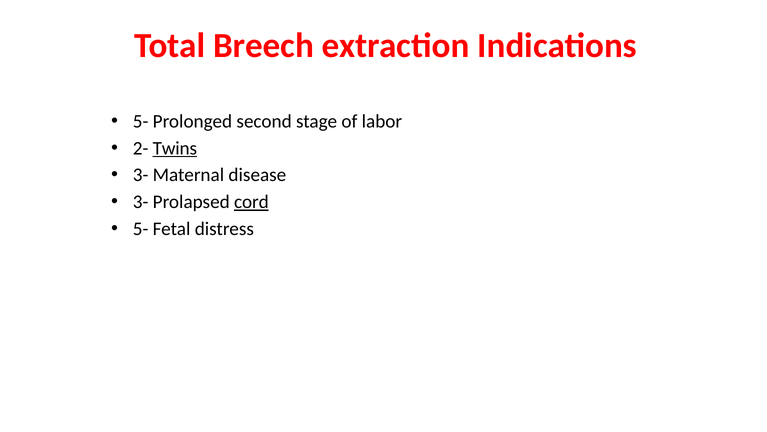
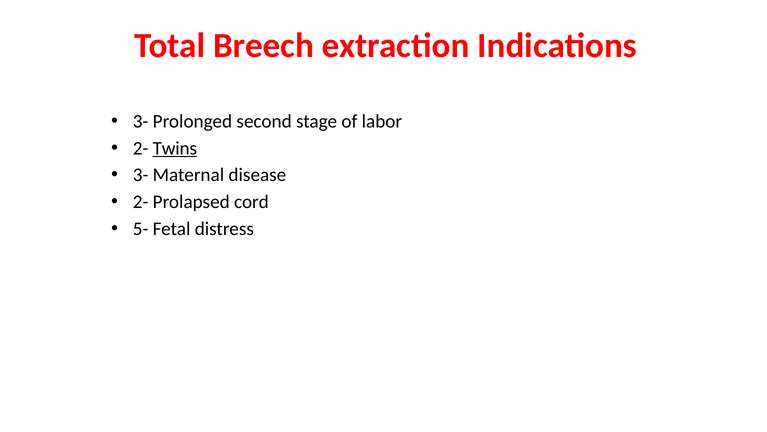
5-: 5- -> 3- (141, 121)
3-: 3- -> 2- (141, 202)
cord underline: present -> none (251, 202)
